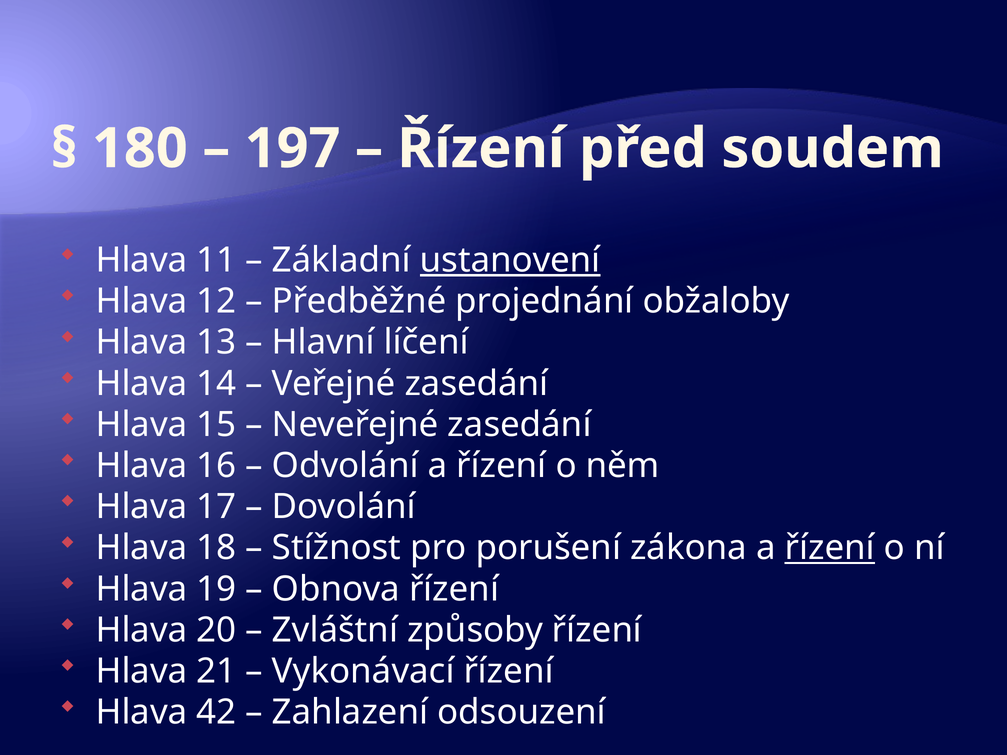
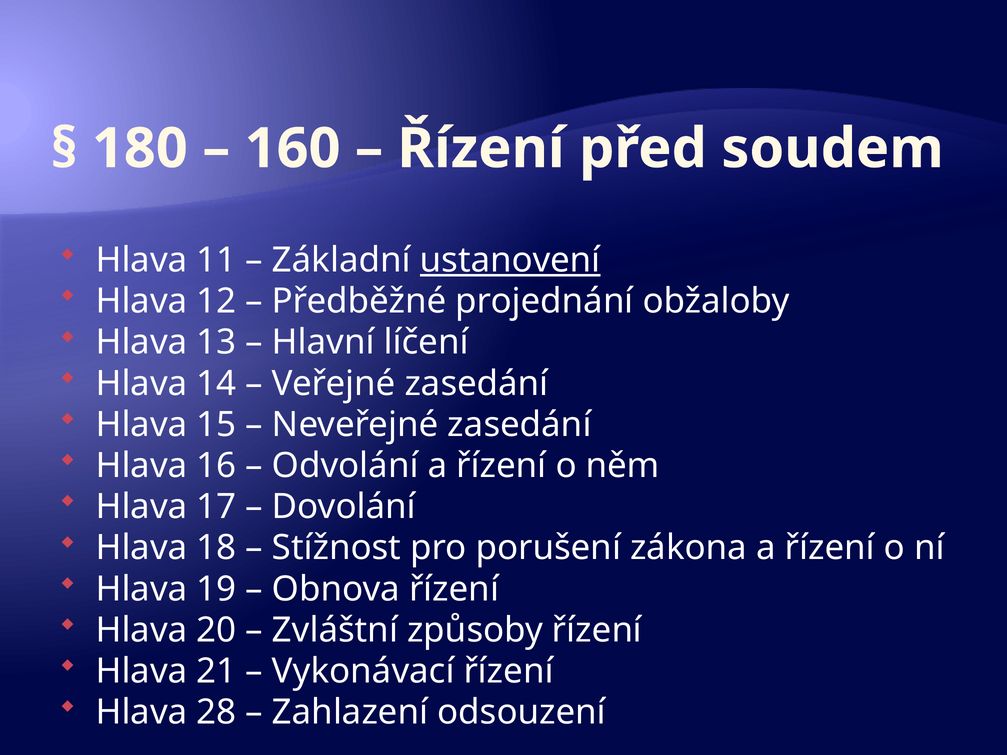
197: 197 -> 160 (293, 149)
řízení underline: present -> none (830, 548)
42: 42 -> 28 (216, 713)
